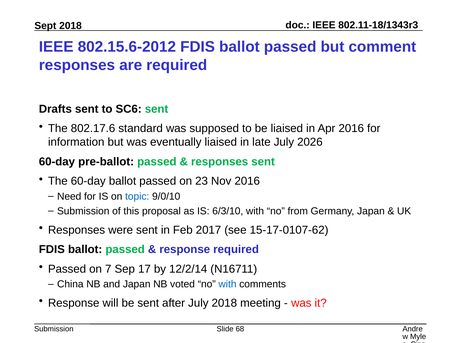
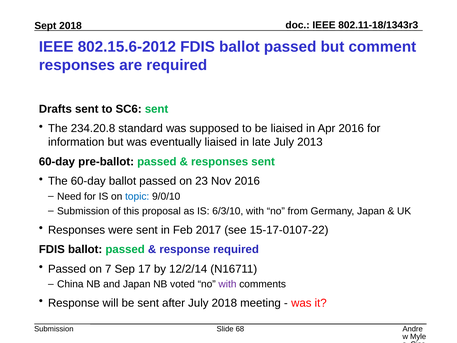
802.17.6: 802.17.6 -> 234.20.8 (93, 128)
2026: 2026 -> 2013 (310, 142)
15-17-0107-62: 15-17-0107-62 -> 15-17-0107-22 (289, 230)
with colour: blue -> purple (227, 284)
